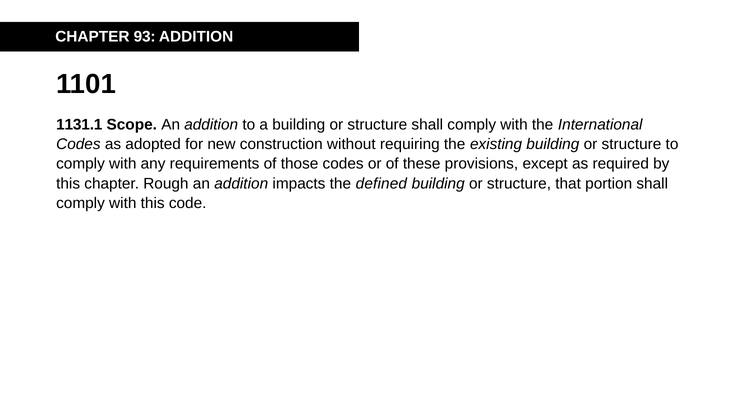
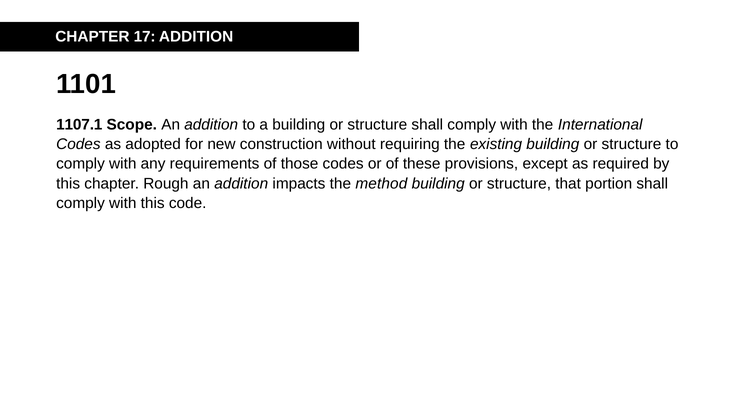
93: 93 -> 17 (145, 37)
1131.1: 1131.1 -> 1107.1 (79, 125)
defined: defined -> method (381, 184)
